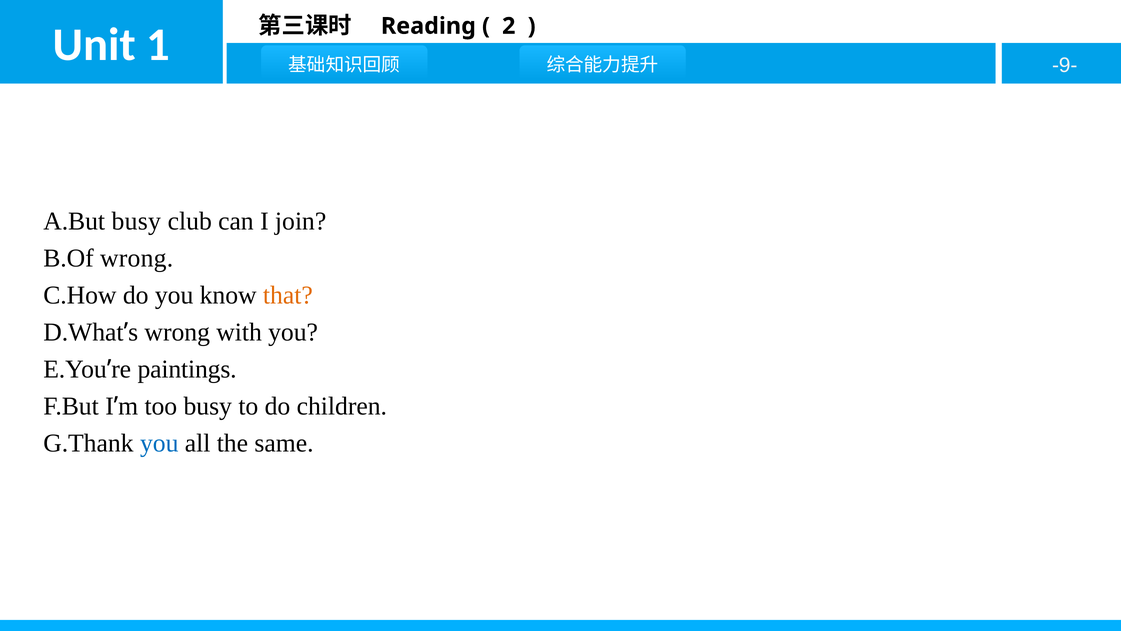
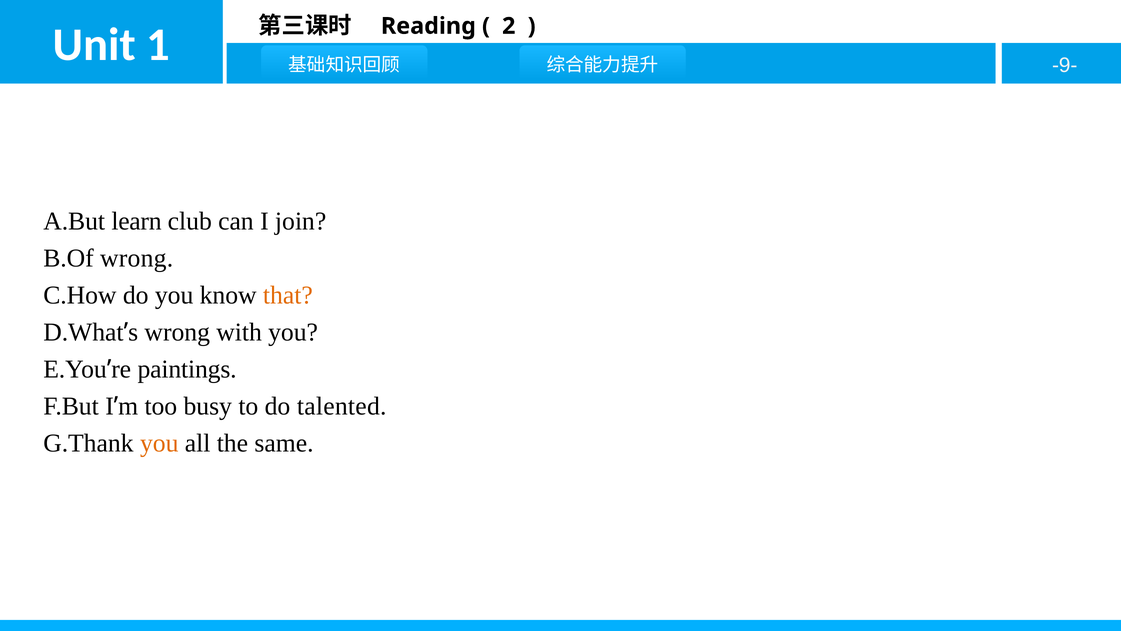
A.But busy: busy -> learn (137, 221)
children: children -> talented (342, 406)
you colour: blue -> orange (159, 443)
